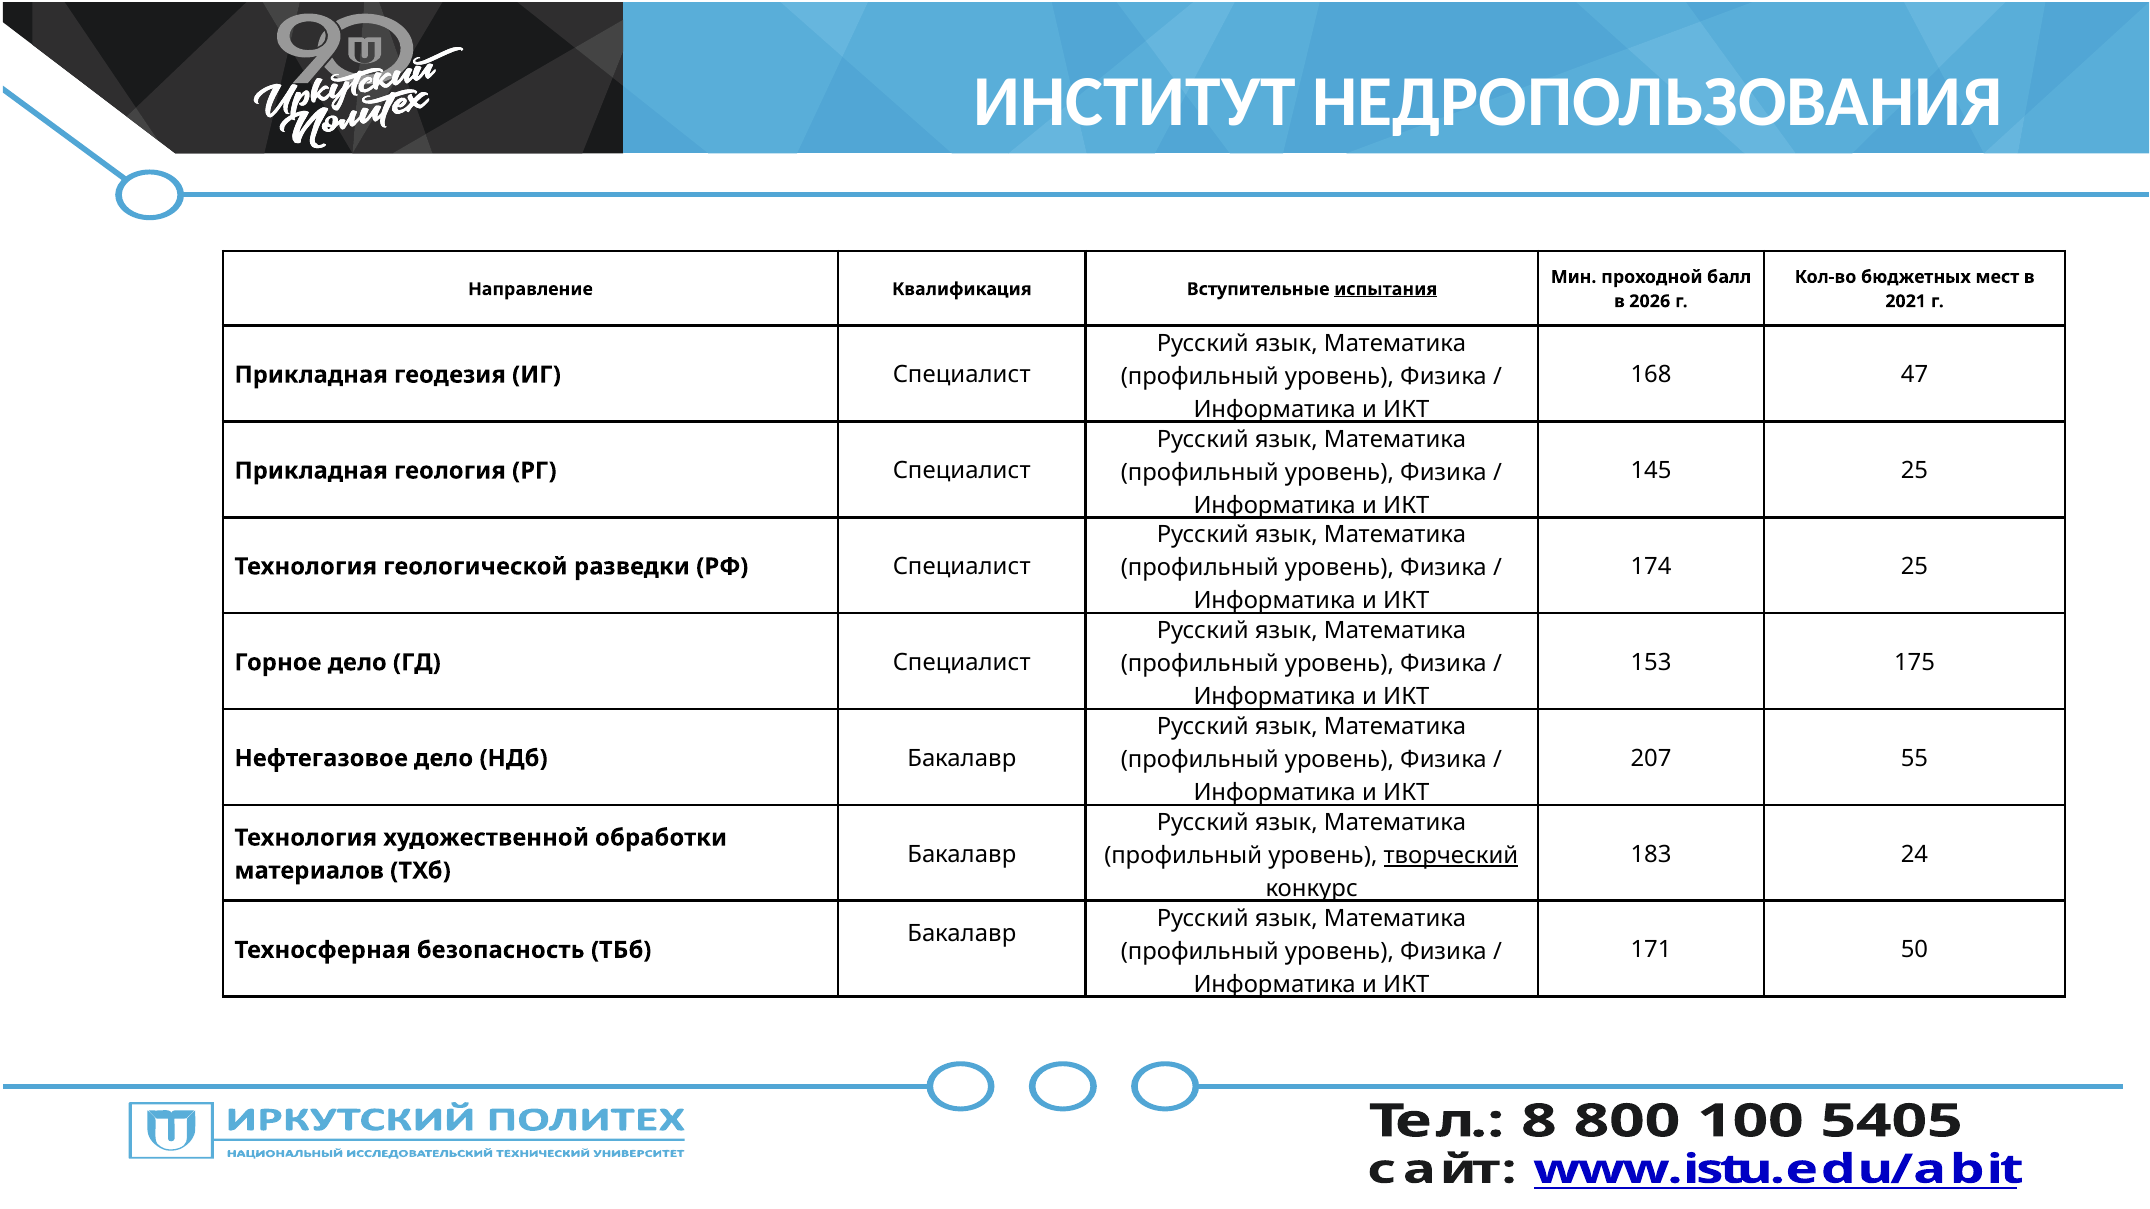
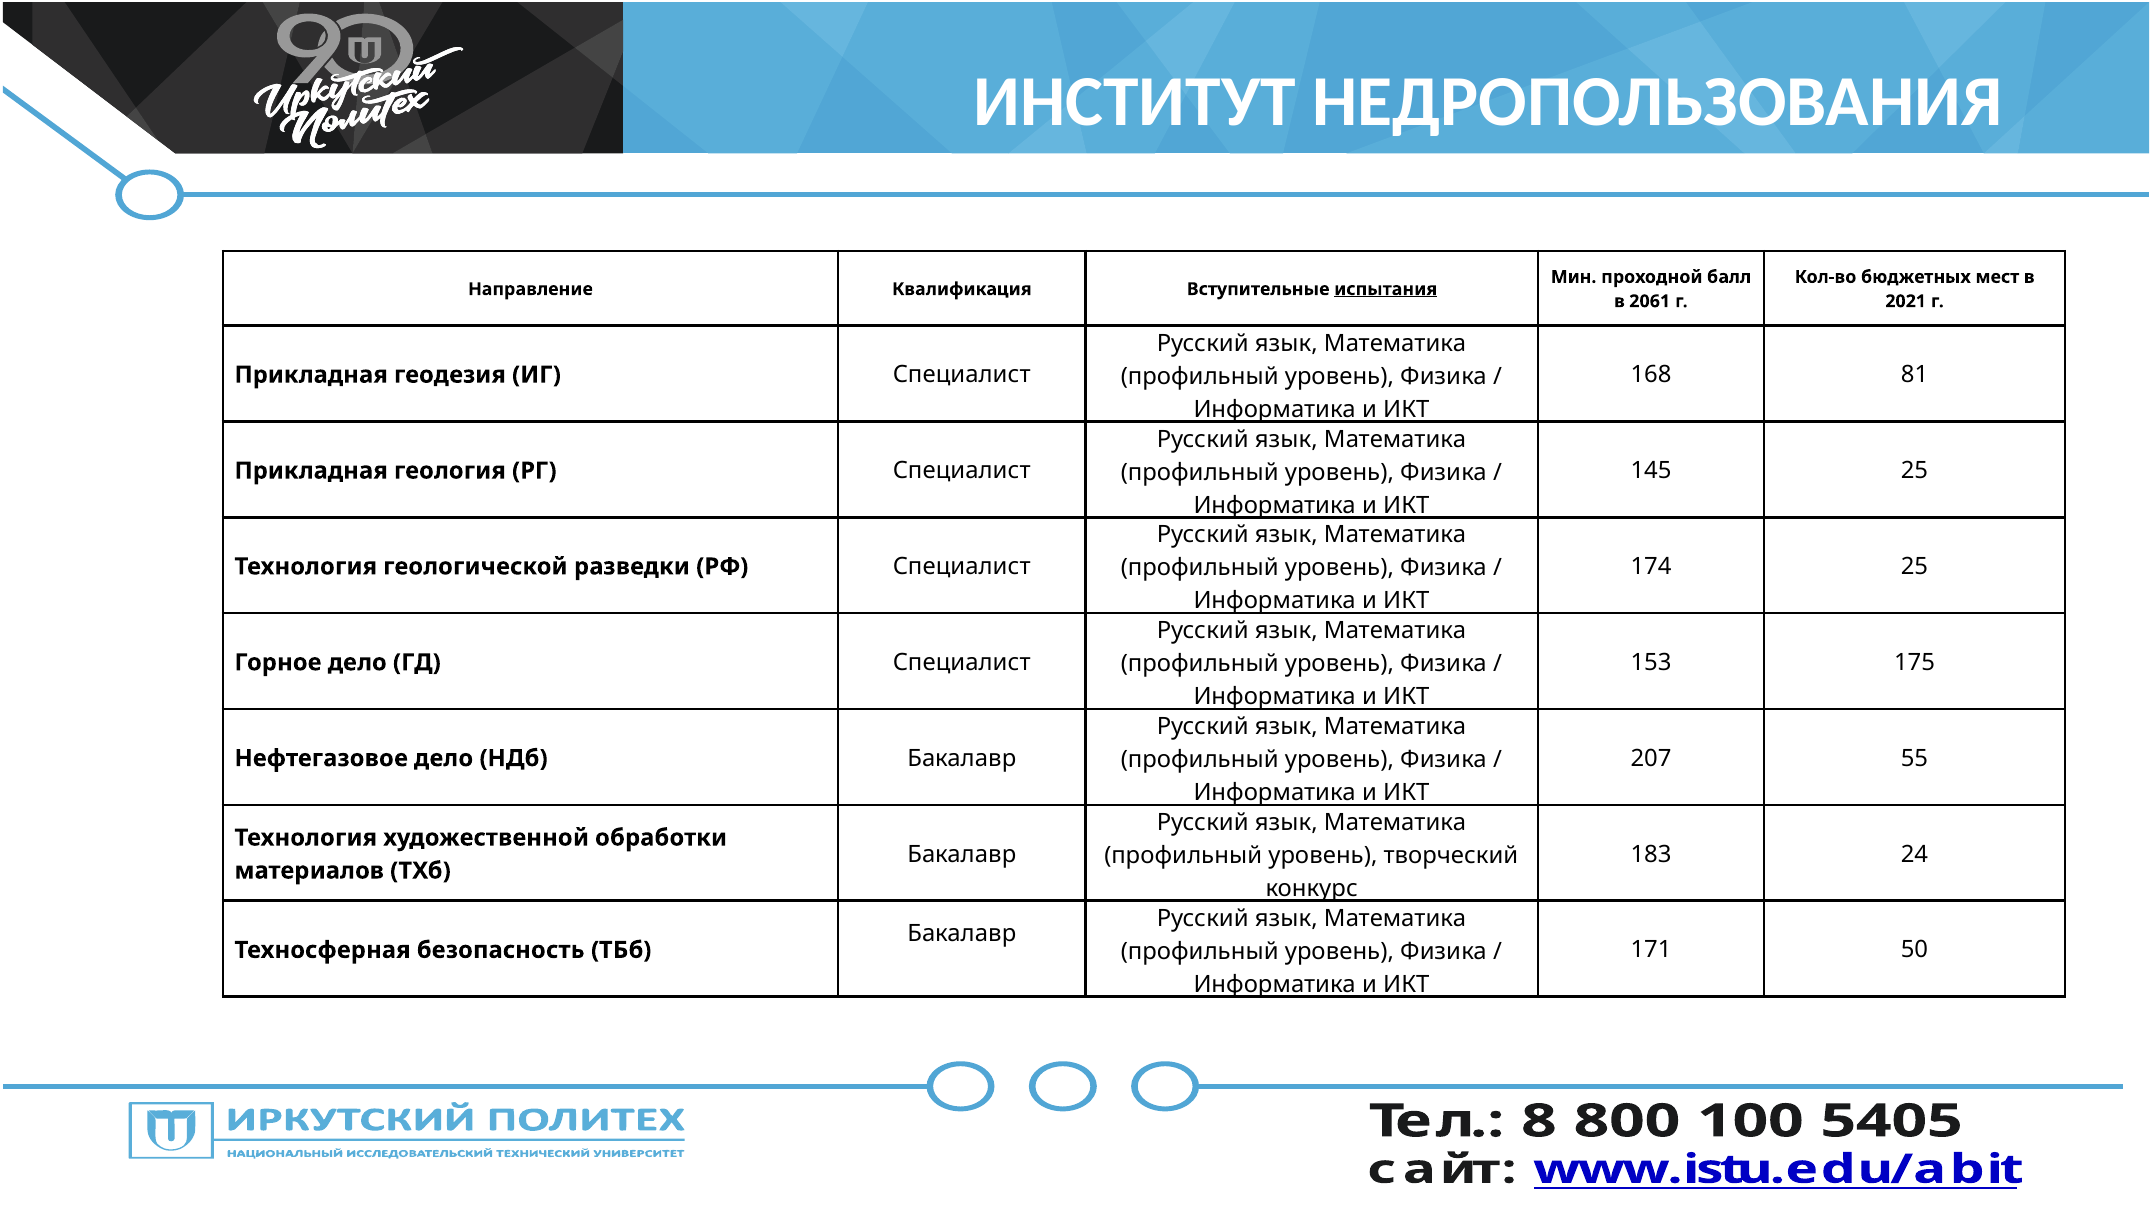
2026: 2026 -> 2061 (1650, 301)
47: 47 -> 81 (1915, 375)
творческий underline: present -> none (1451, 856)
